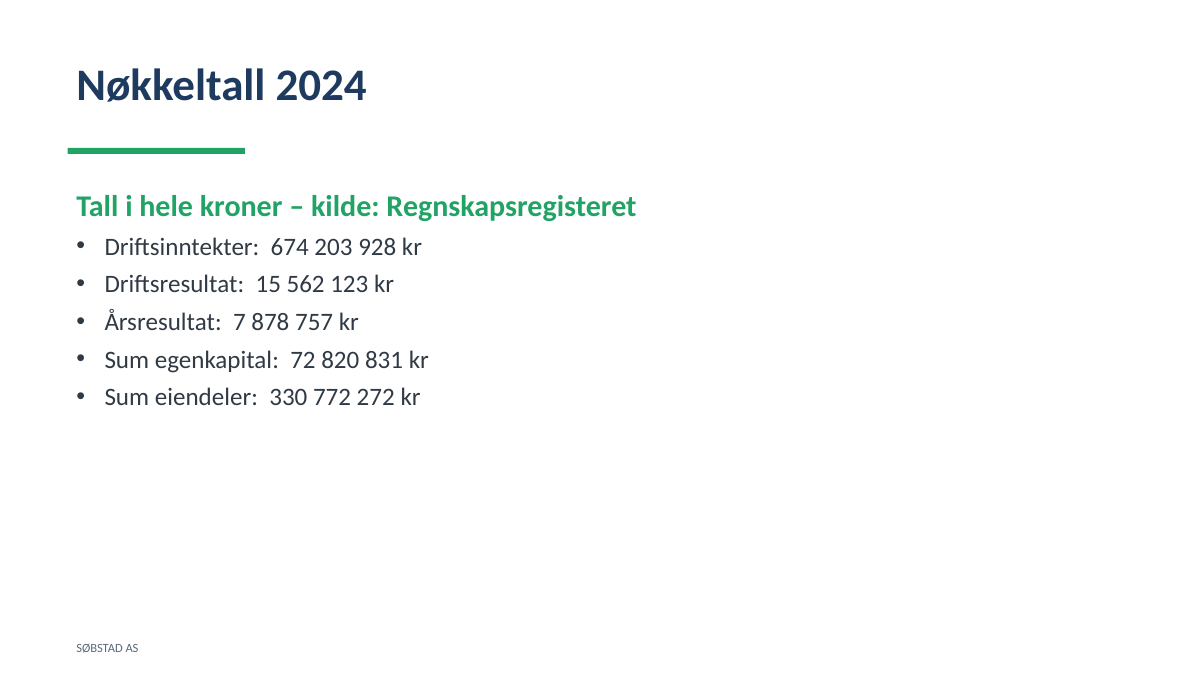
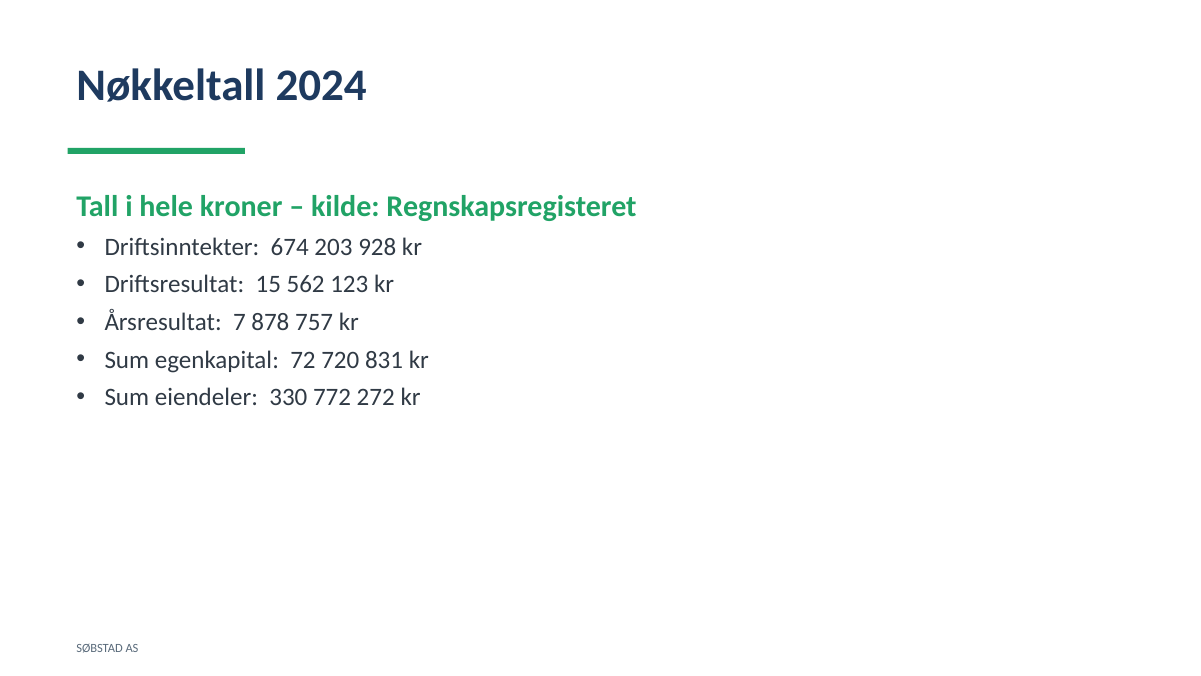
820: 820 -> 720 (340, 360)
